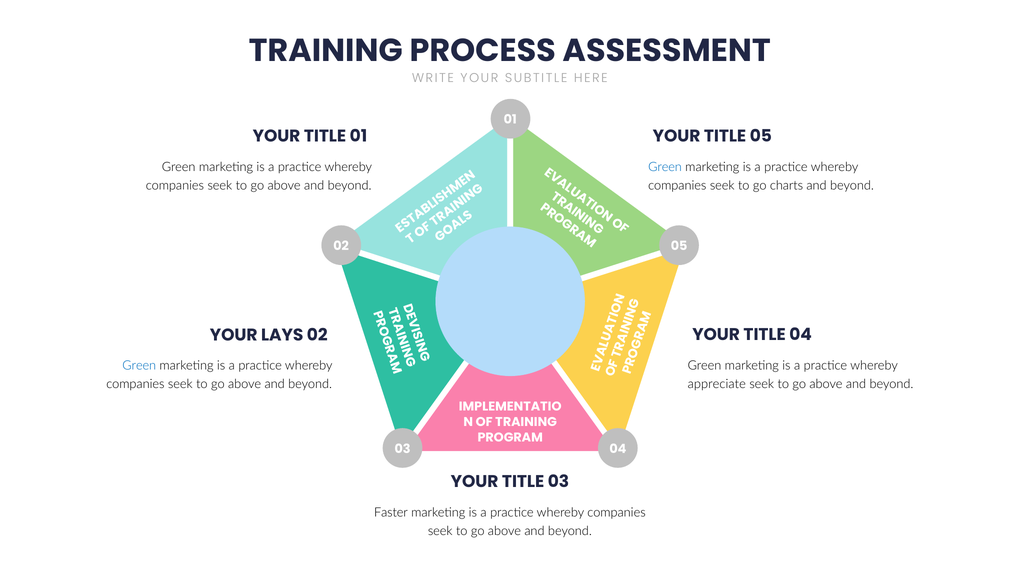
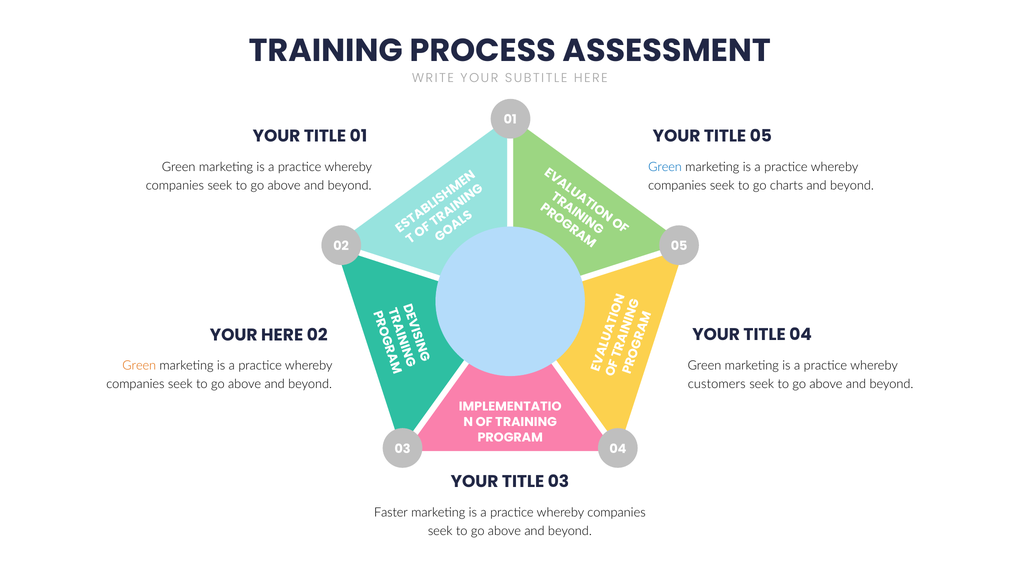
YOUR LAYS: LAYS -> HERE (282, 335)
Green colour: blue -> orange (139, 365)
appreciate: appreciate -> customers (717, 384)
